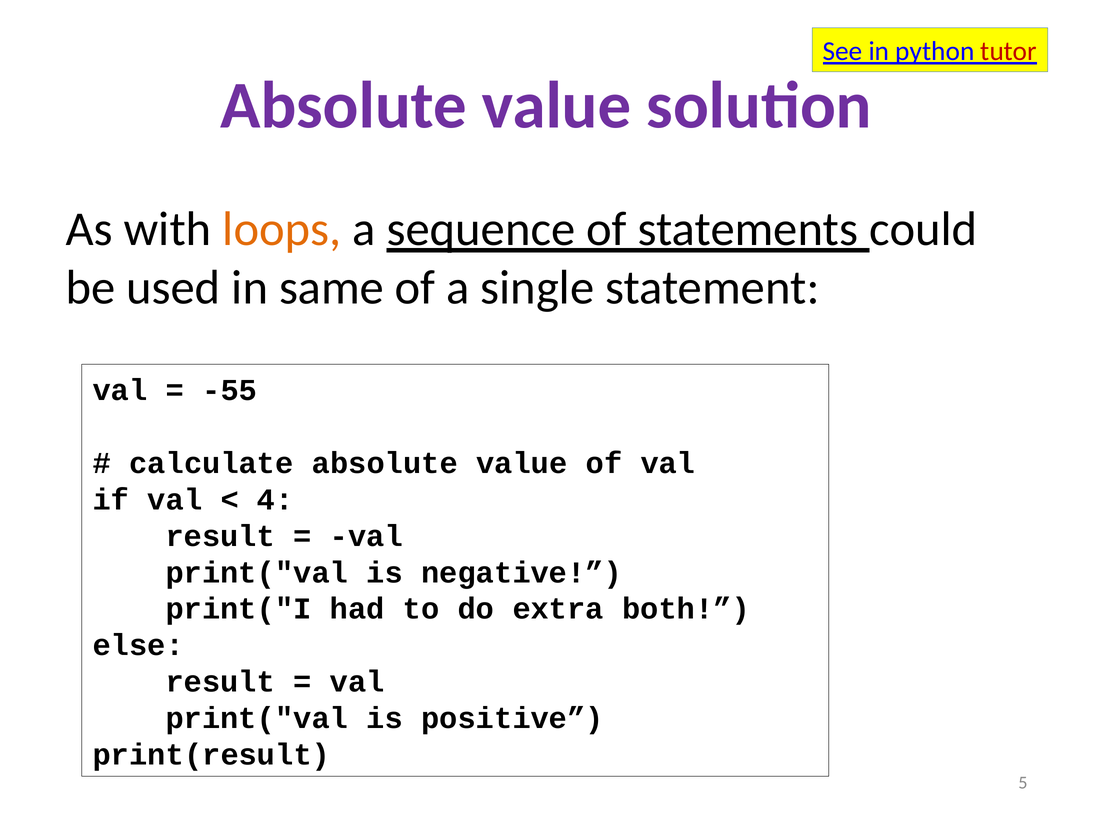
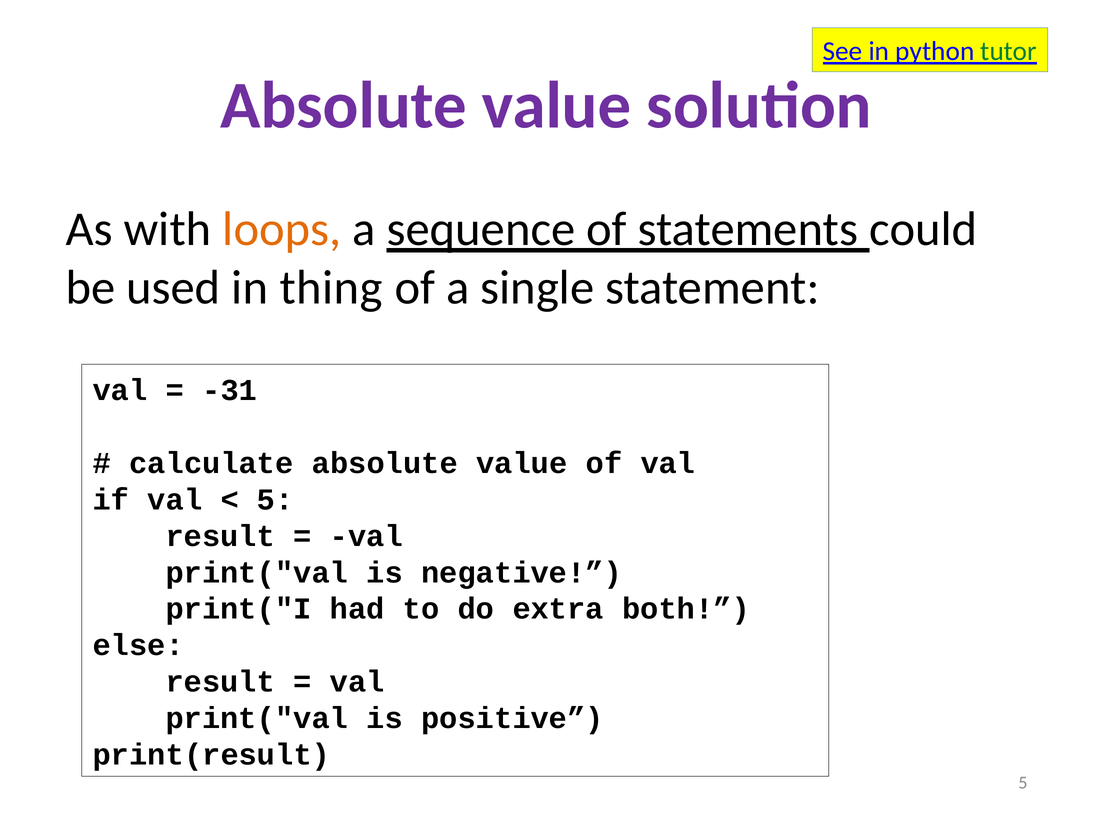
tutor colour: red -> green (1009, 51)
same: same -> thing (331, 288)
-55: -55 -> -31 (230, 390)
4: 4 -> 5 (275, 499)
